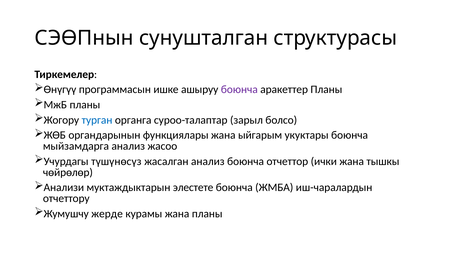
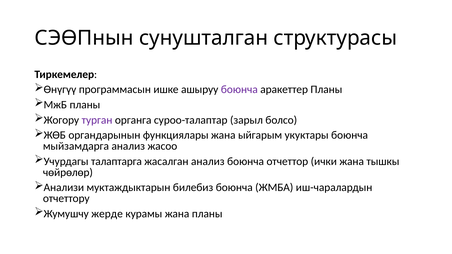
турган colour: blue -> purple (97, 120)
түшүнөсүз: түшүнөсүз -> талаптарга (116, 161)
элестете: элестете -> билебиз (193, 188)
